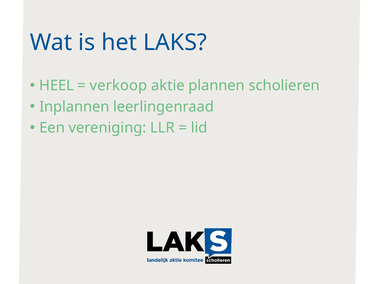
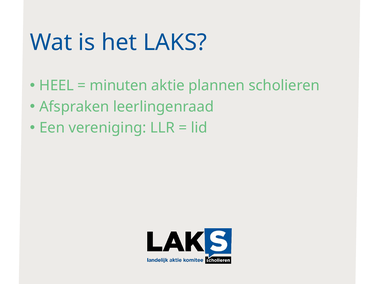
verkoop: verkoop -> minuten (119, 86)
Inplannen: Inplannen -> Afspraken (74, 107)
